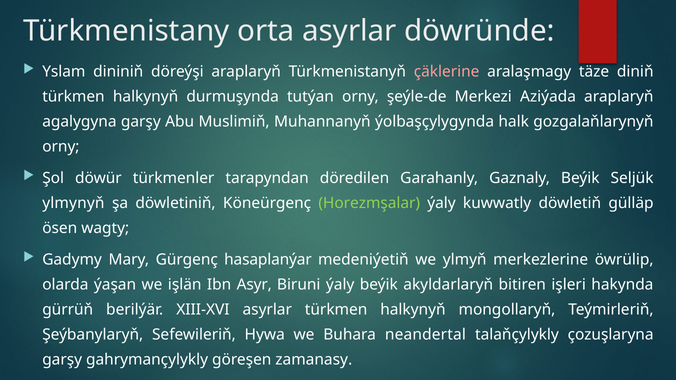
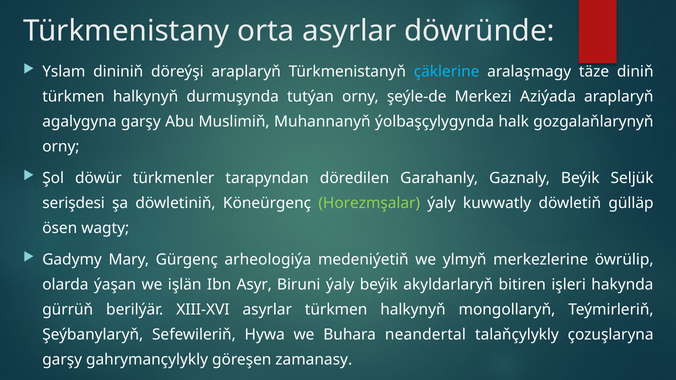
çäklerine colour: pink -> light blue (447, 72)
ylmynyň: ylmynyň -> serişdesi (74, 203)
hasaplanýar: hasaplanýar -> arheologiýa (268, 260)
